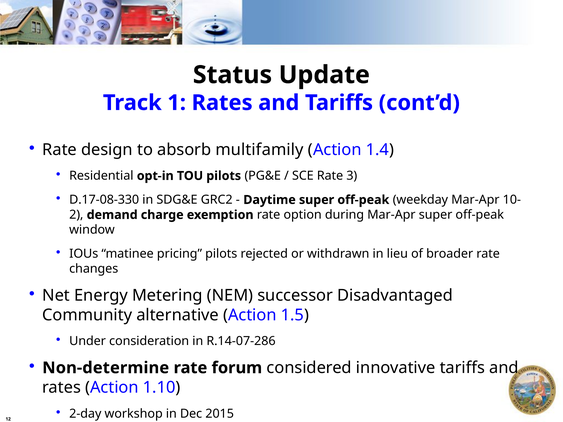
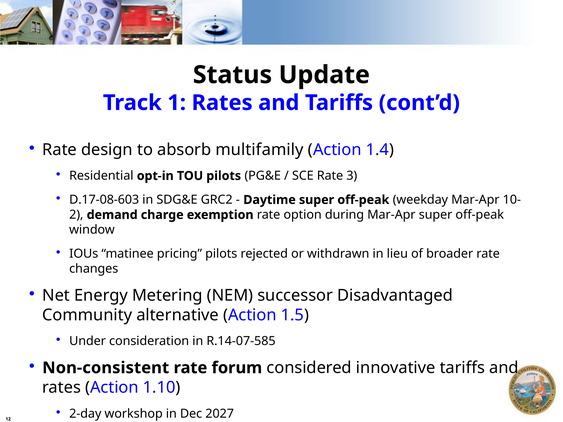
D.17-08-330: D.17-08-330 -> D.17-08-603 (104, 200)
R.14-07-286: R.14-07-286 -> R.14-07-585 (241, 341)
Non-determine: Non-determine -> Non-consistent (106, 368)
2015: 2015 -> 2027 (220, 414)
